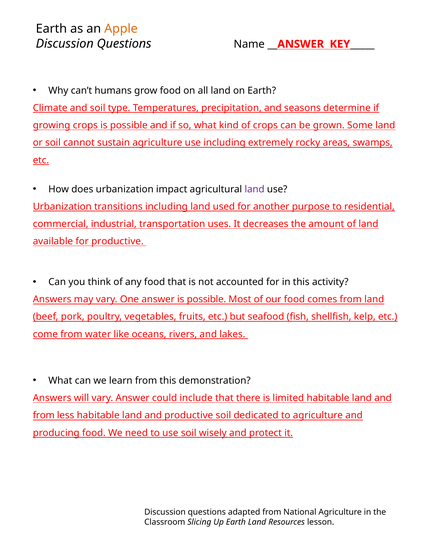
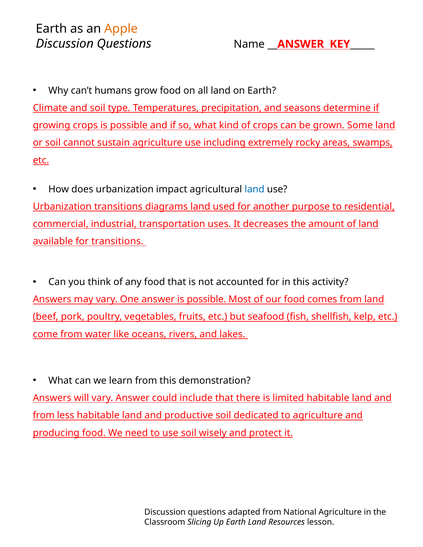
land colour: purple -> blue (255, 189)
transitions including: including -> diagrams (166, 207)
for productive: productive -> transitions (117, 242)
